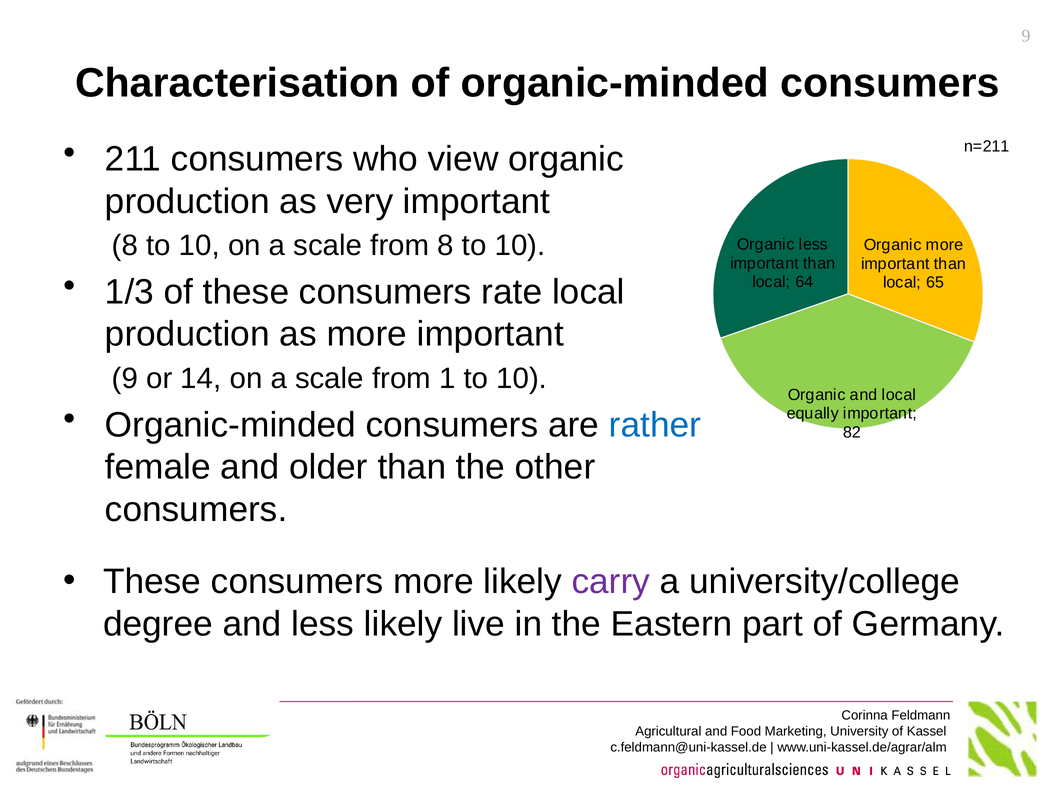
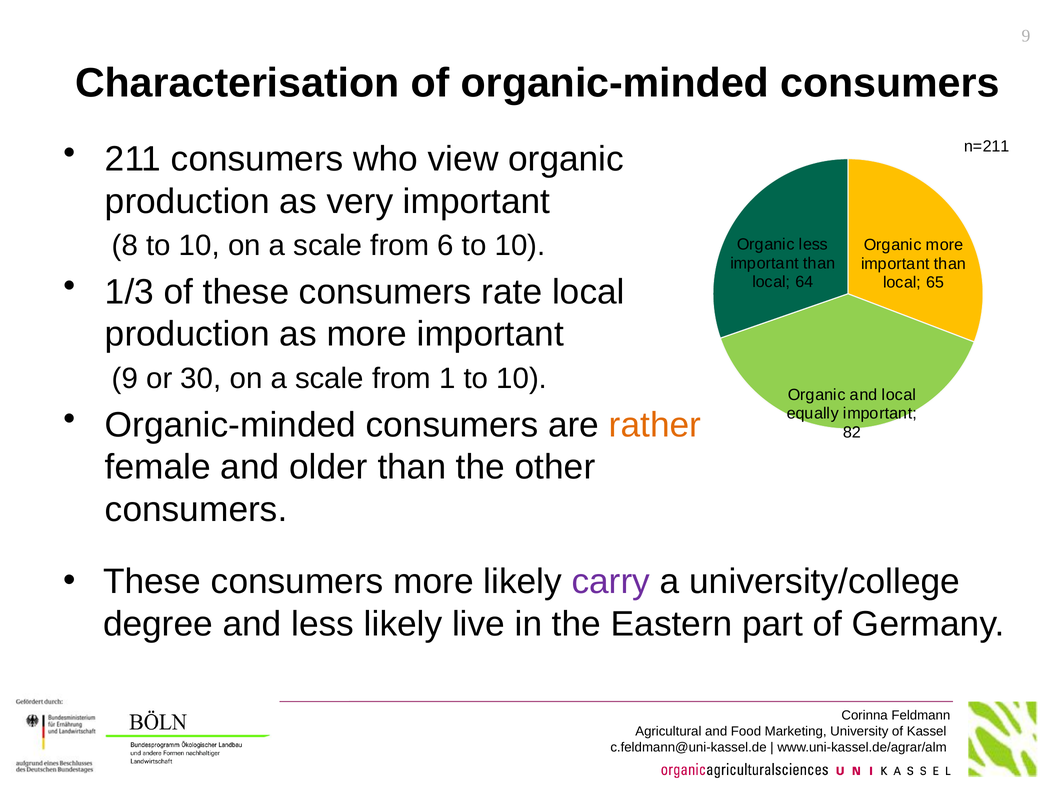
from 8: 8 -> 6 (446, 246)
14: 14 -> 30 (201, 379)
rather colour: blue -> orange (655, 425)
